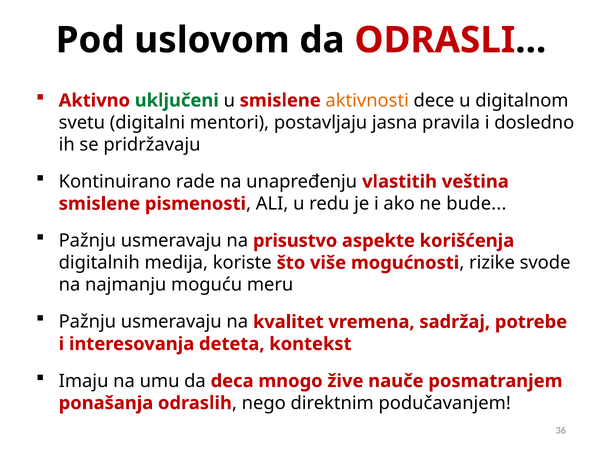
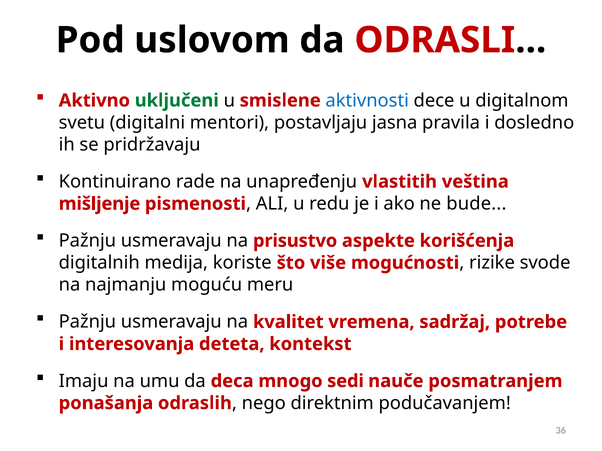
aktivnosti colour: orange -> blue (367, 101)
smislene: smislene -> mišljenje (100, 204)
žive: žive -> sedi (346, 381)
